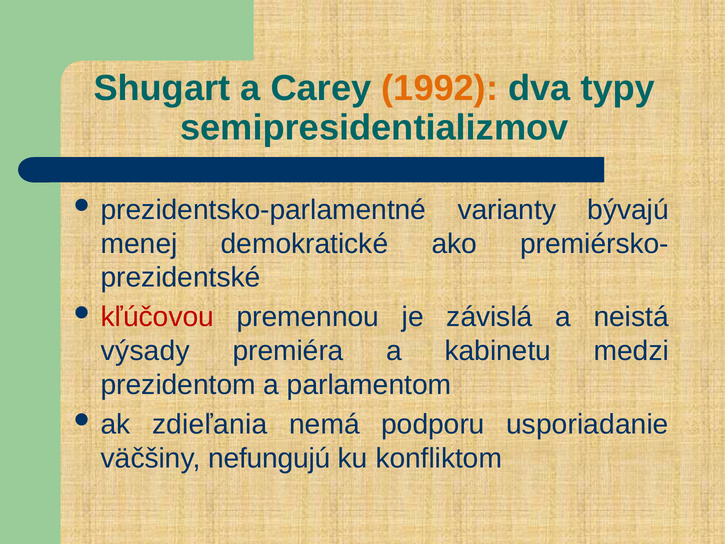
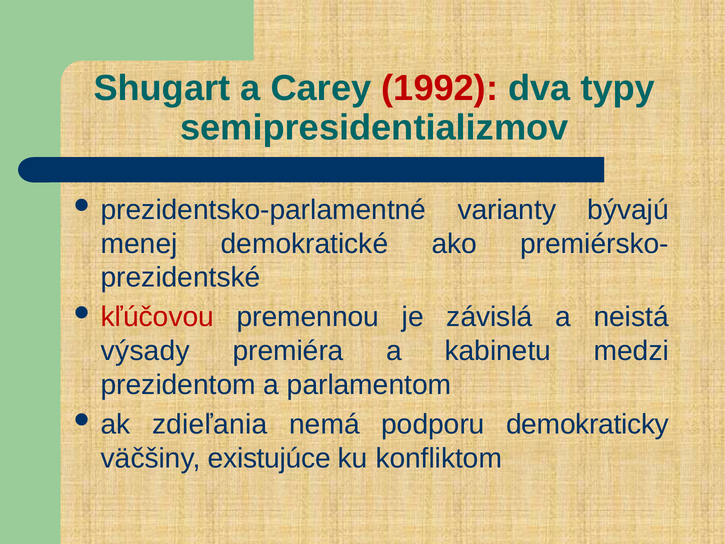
1992 colour: orange -> red (440, 88)
usporiadanie: usporiadanie -> demokraticky (588, 424)
nefungujú: nefungujú -> existujúce (269, 458)
